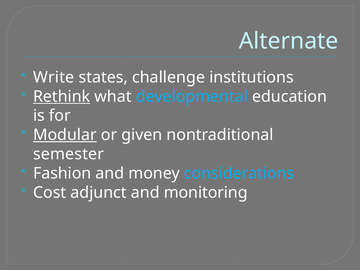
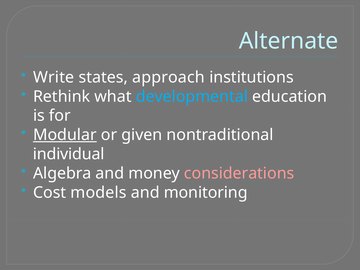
challenge: challenge -> approach (169, 77)
Rethink underline: present -> none (62, 97)
semester: semester -> individual (69, 154)
Fashion: Fashion -> Algebra (62, 173)
considerations colour: light blue -> pink (239, 173)
adjunct: adjunct -> models (98, 193)
